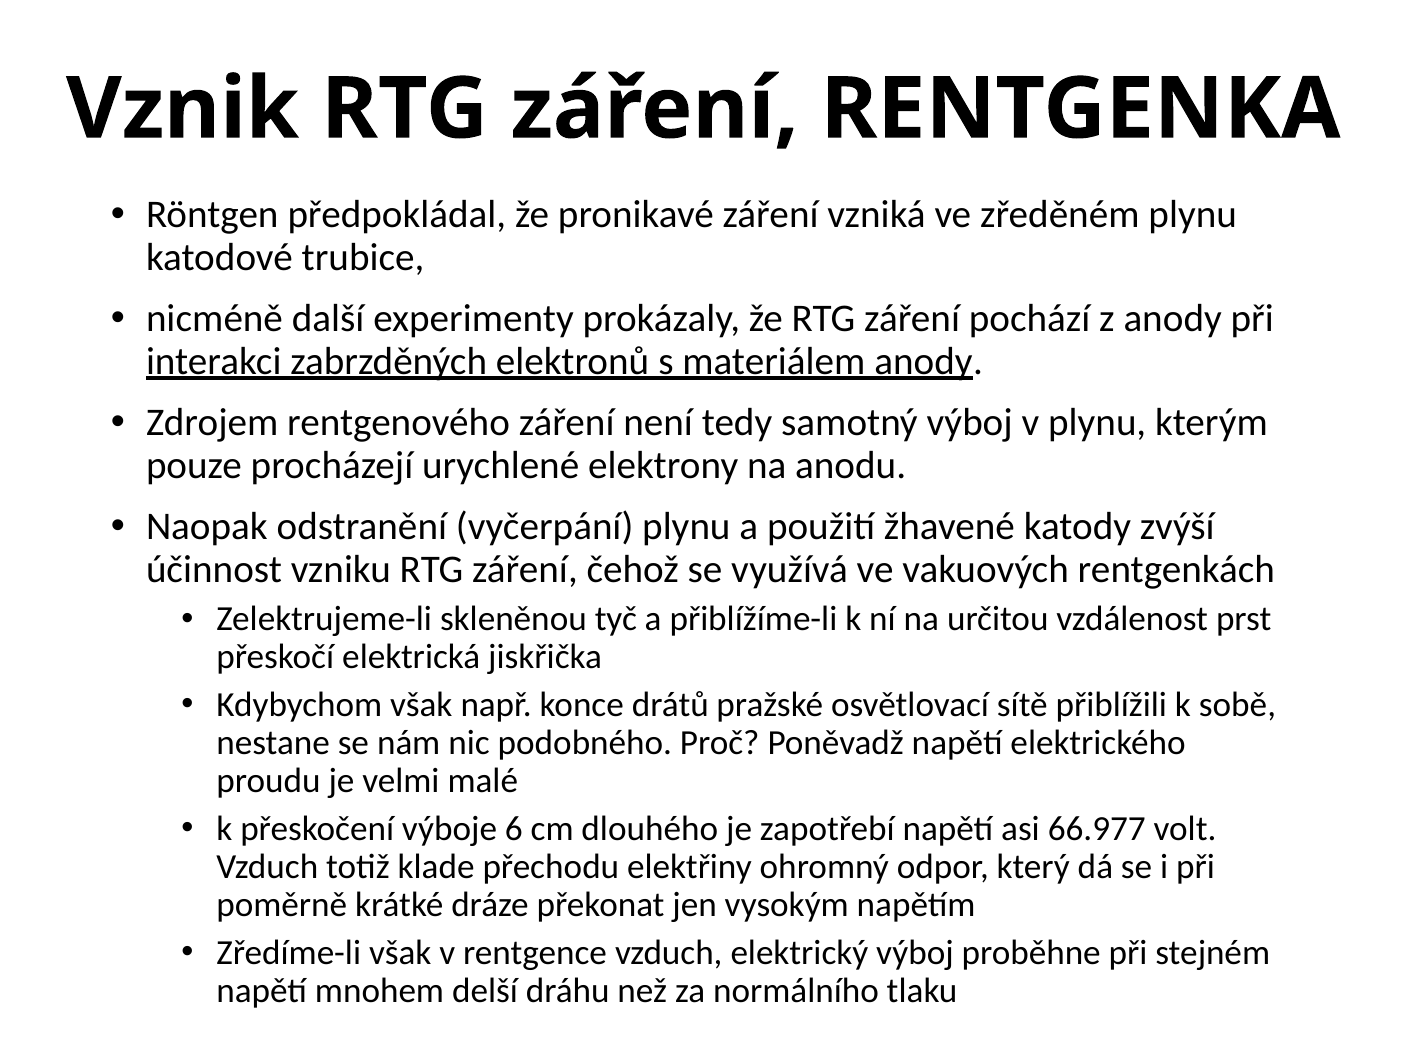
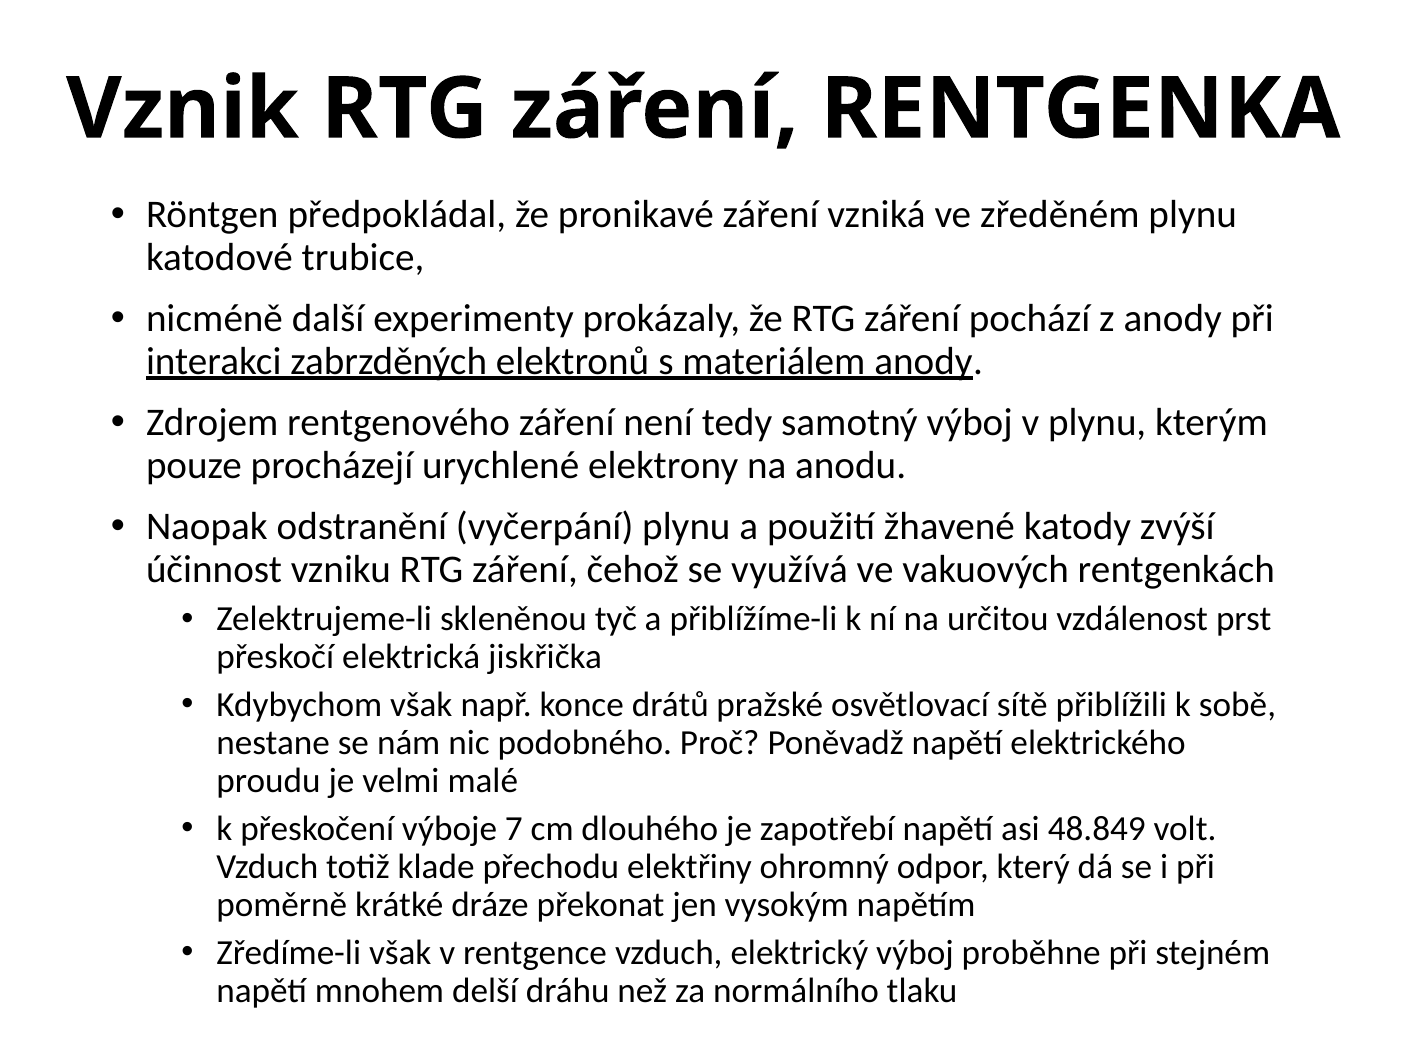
6: 6 -> 7 (514, 829)
66.977: 66.977 -> 48.849 (1097, 829)
